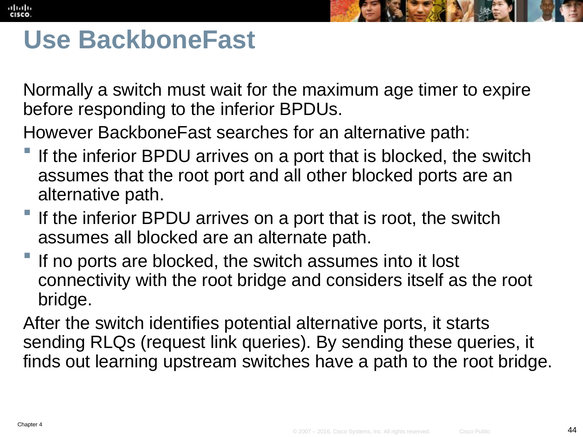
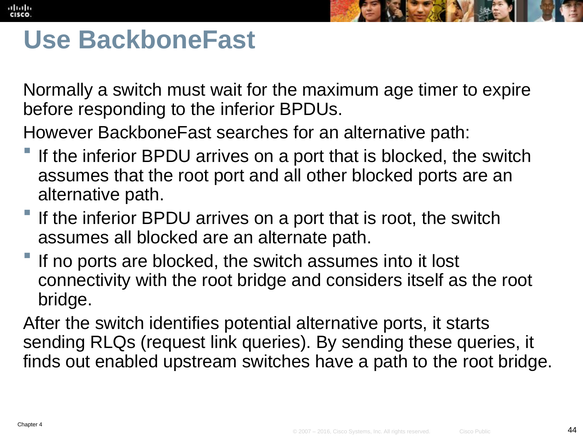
learning: learning -> enabled (127, 362)
